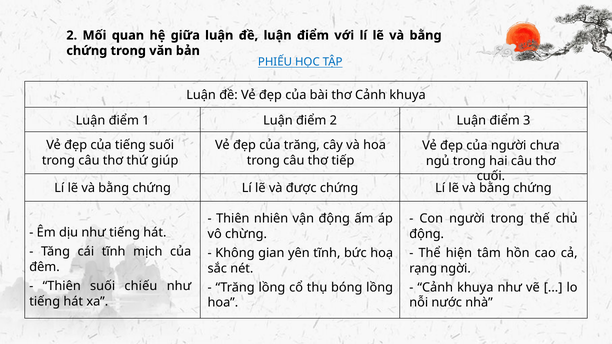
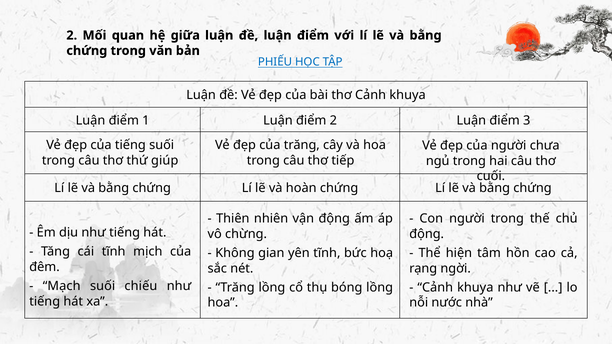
được: được -> hoàn (301, 188)
Thiên: Thiên -> Mạch (62, 286)
